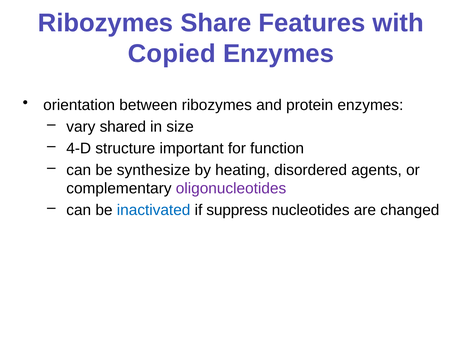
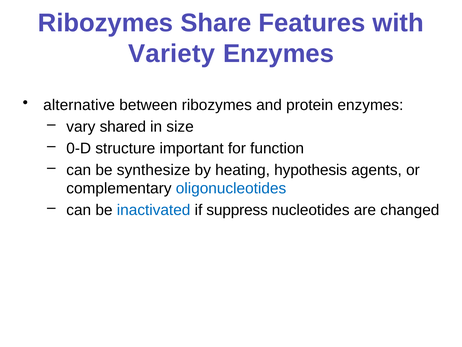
Copied: Copied -> Variety (172, 54)
orientation: orientation -> alternative (79, 105)
4-D: 4-D -> 0-D (79, 148)
disordered: disordered -> hypothesis (311, 170)
oligonucleotides colour: purple -> blue (231, 188)
